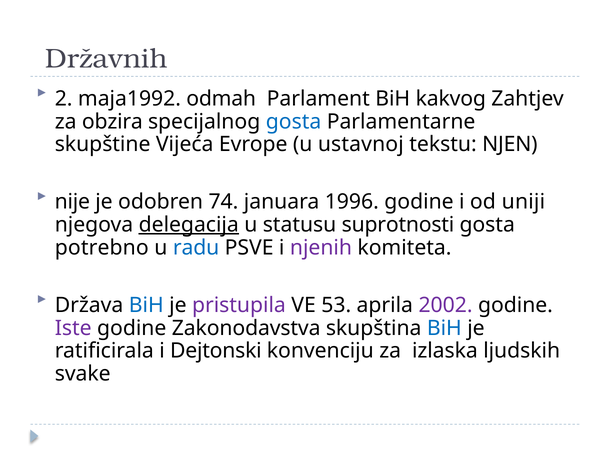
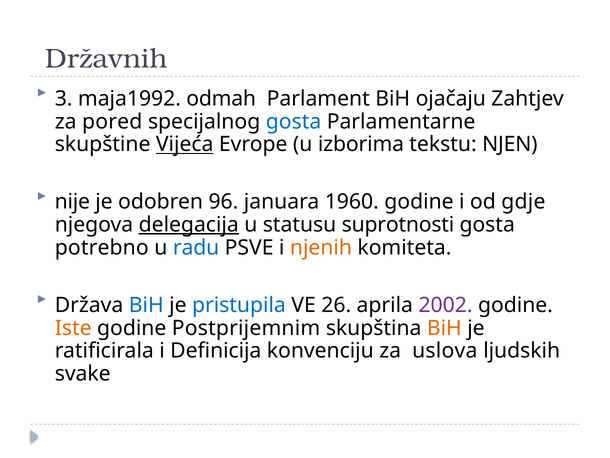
2: 2 -> 3 (64, 99)
kakvog: kakvog -> ojačaju (451, 99)
obzira: obzira -> pored (112, 121)
Vijeća underline: none -> present (185, 144)
ustavnoj: ustavnoj -> izborima (361, 144)
74: 74 -> 96 (223, 202)
1996: 1996 -> 1960 (352, 202)
uniji: uniji -> gdje (523, 202)
njenih colour: purple -> orange (321, 247)
pristupila colour: purple -> blue (239, 305)
53: 53 -> 26 (336, 305)
Iste colour: purple -> orange (73, 328)
Zakonodavstva: Zakonodavstva -> Postprijemnim (246, 328)
BiH colour: blue -> orange (444, 328)
Dejtonski: Dejtonski -> Definicija (216, 351)
izlaska: izlaska -> uslova (445, 351)
